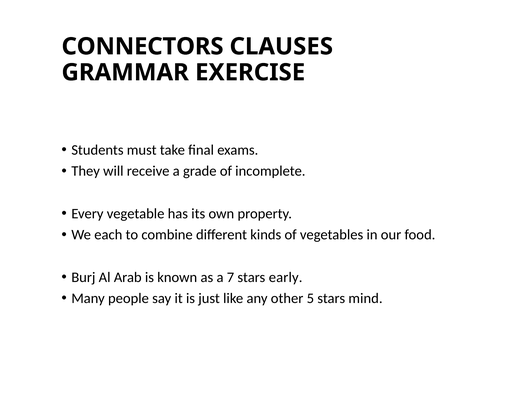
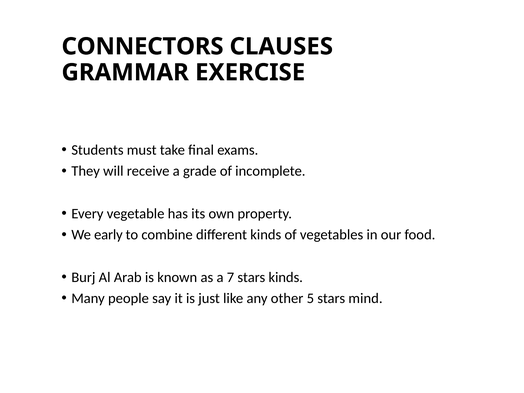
each: each -> early (108, 235)
stars early: early -> kinds (286, 277)
